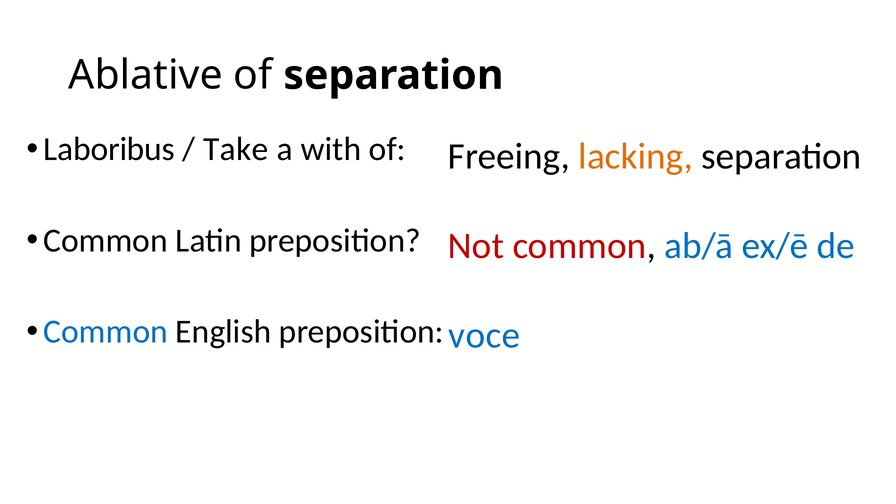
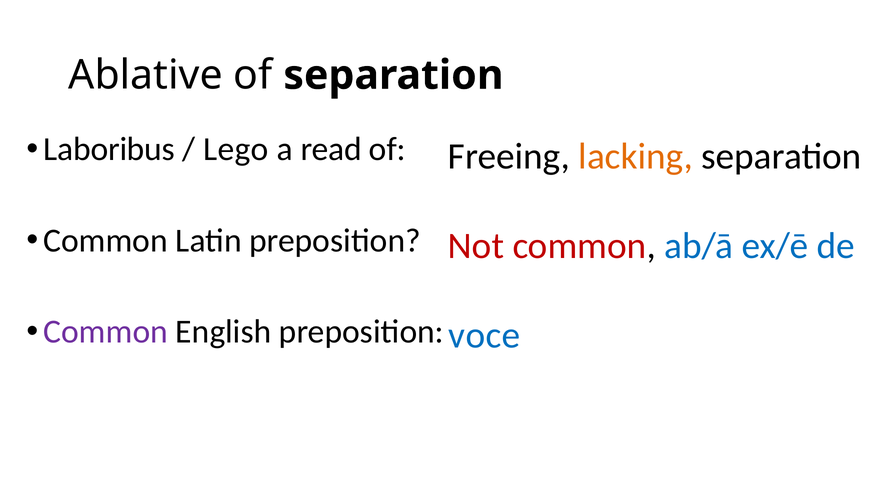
Take: Take -> Lego (236, 149)
with: with -> read (331, 149)
Common colour: blue -> purple (106, 332)
